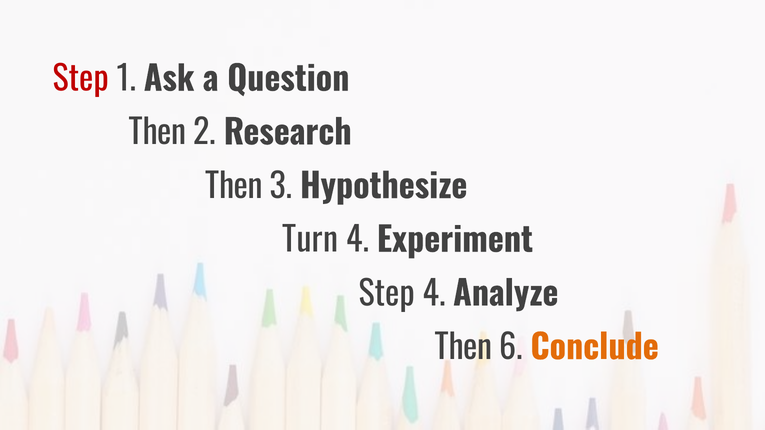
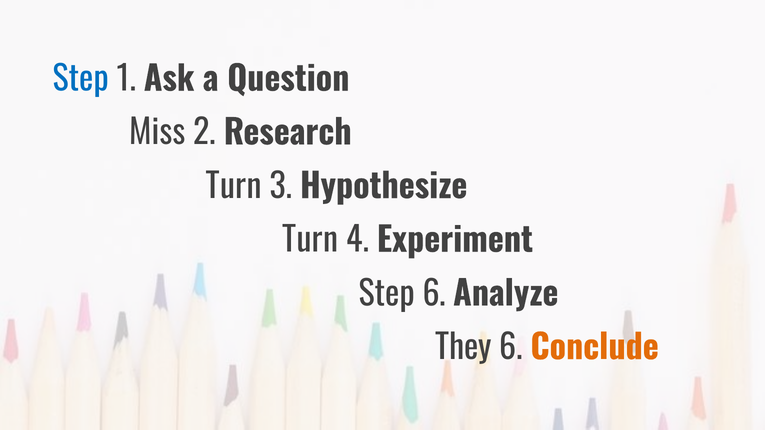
Step colour: red -> blue (81, 80)
Then: Then -> Miss (157, 133)
Then: Then -> Turn (234, 187)
Step 4: 4 -> 6 (434, 295)
Then: Then -> They (463, 348)
